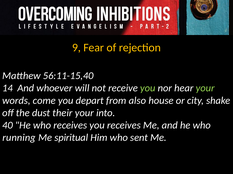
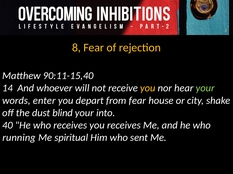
9: 9 -> 8 (76, 48)
56:11-15,40: 56:11-15,40 -> 90:11-15,40 (68, 76)
you colour: light green -> yellow (148, 88)
come: come -> enter (44, 101)
from also: also -> fear (137, 101)
their: their -> blind (63, 113)
